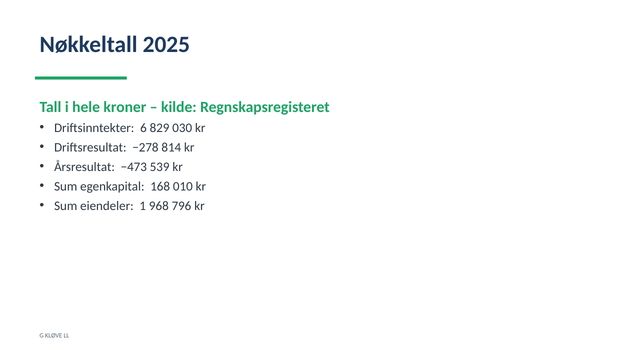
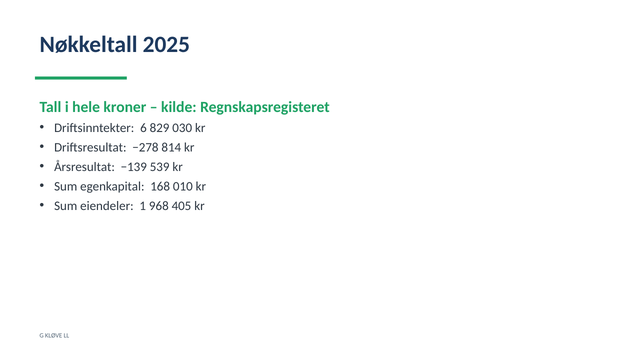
−473: −473 -> −139 (134, 167)
796: 796 -> 405 (181, 206)
